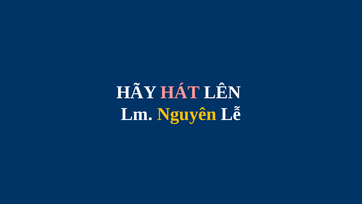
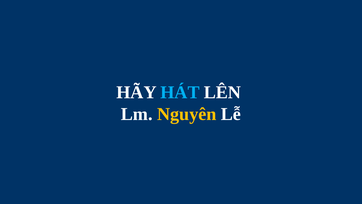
HÁT colour: pink -> light blue (180, 92)
